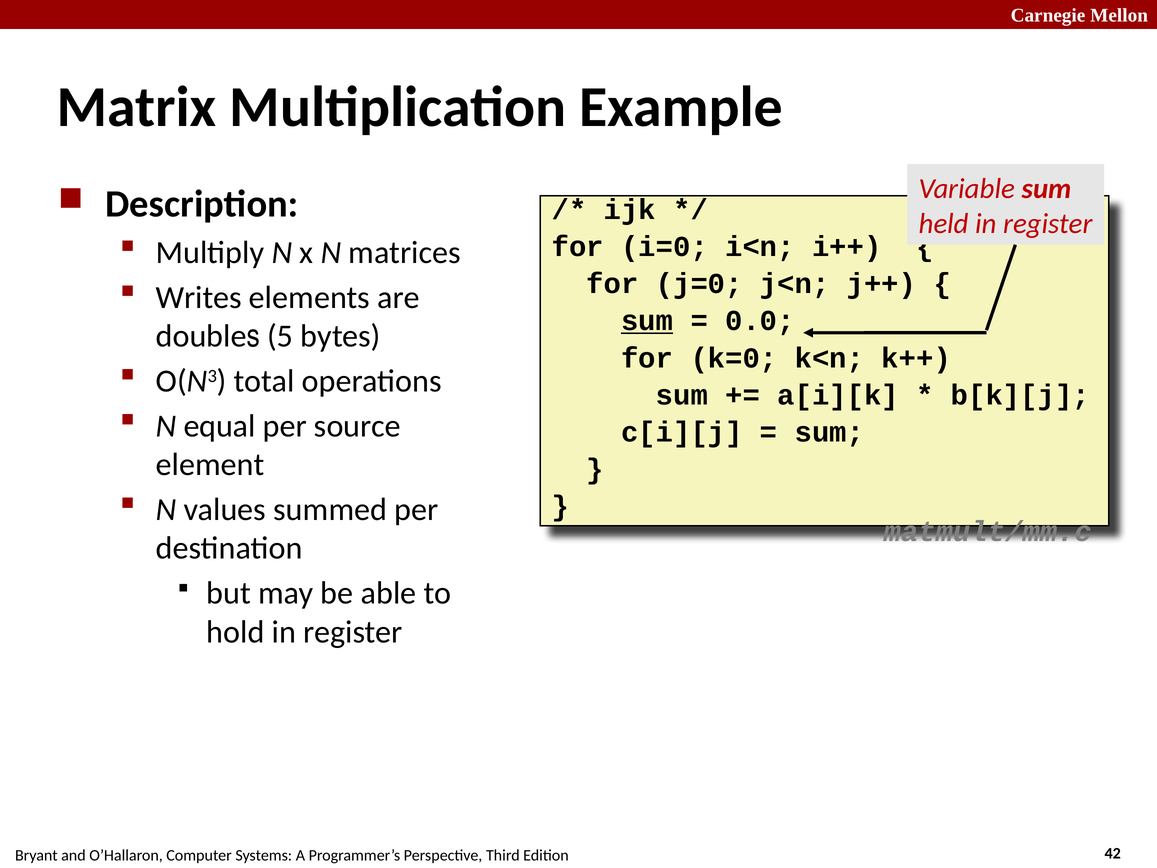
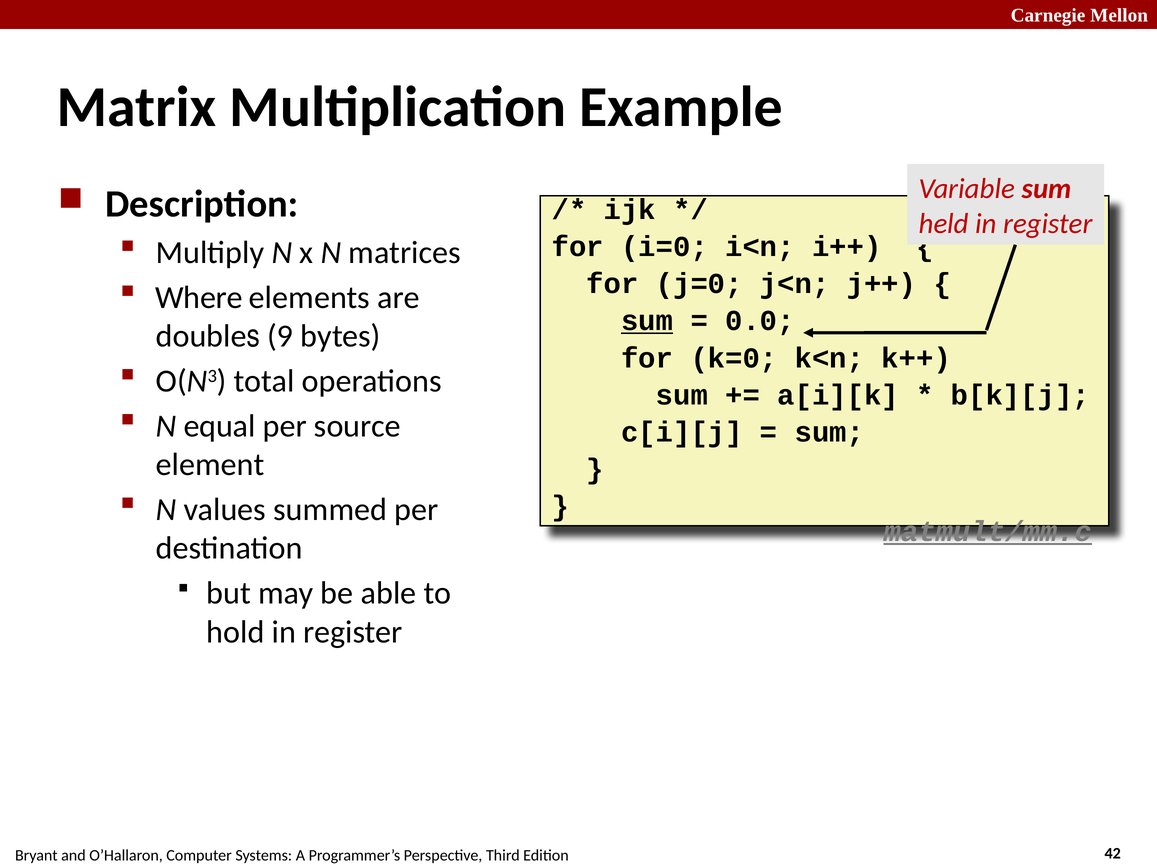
Writes: Writes -> Where (199, 297)
5: 5 -> 9 (280, 336)
matmult/mm.c underline: none -> present (988, 531)
